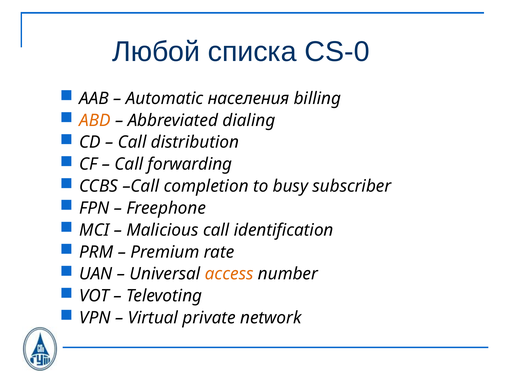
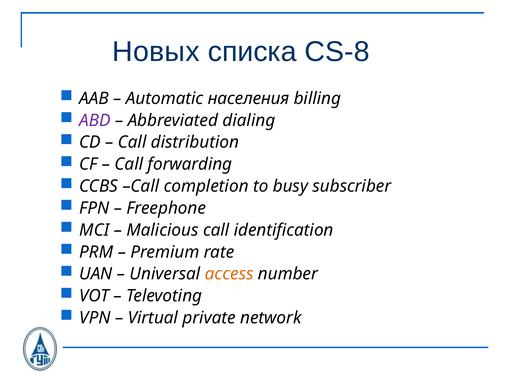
Любой: Любой -> Новых (156, 52)
CS-0: CS-0 -> CS-8 (337, 52)
ABD colour: orange -> purple (95, 120)
